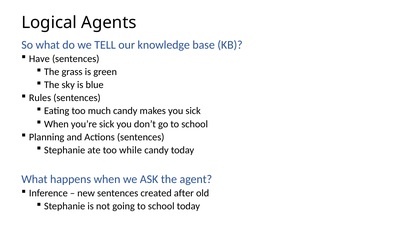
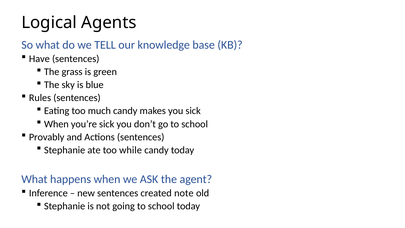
Planning: Planning -> Provably (47, 137)
after: after -> note (184, 193)
